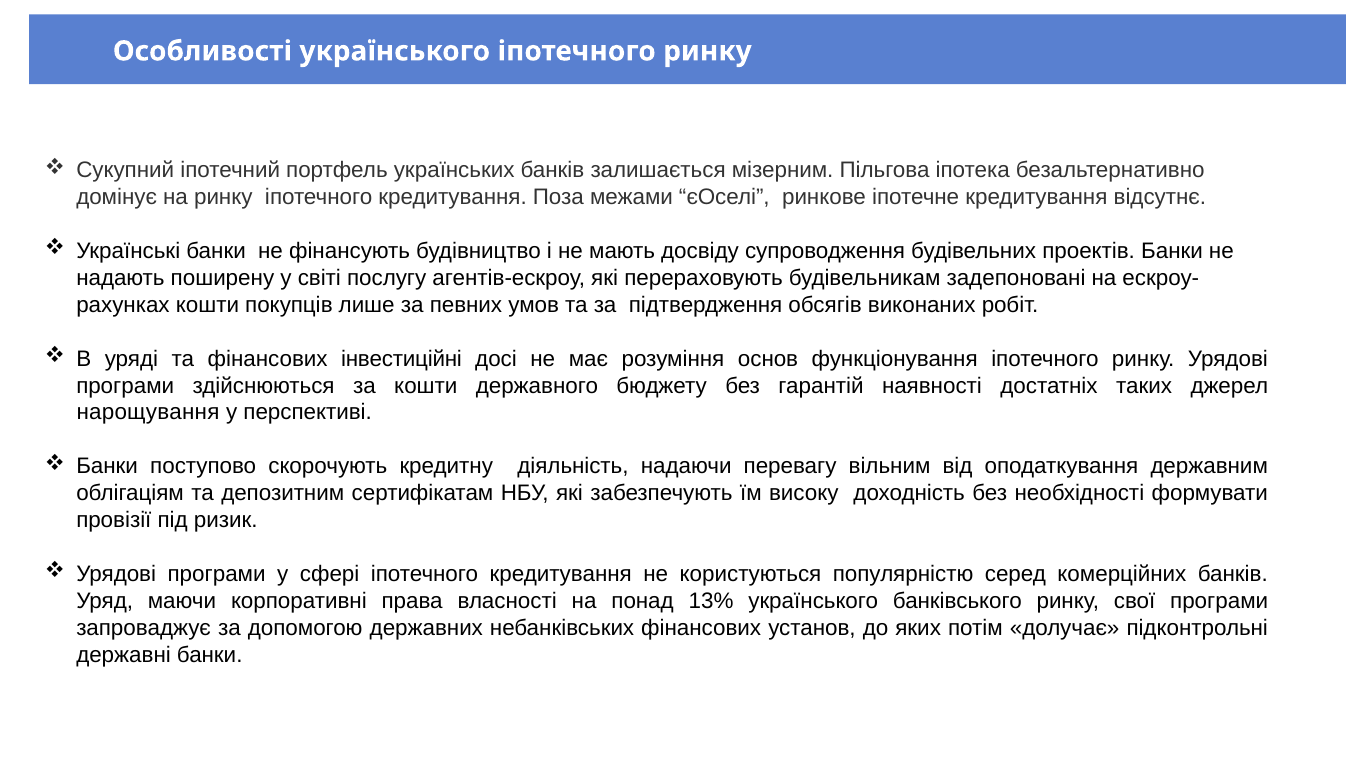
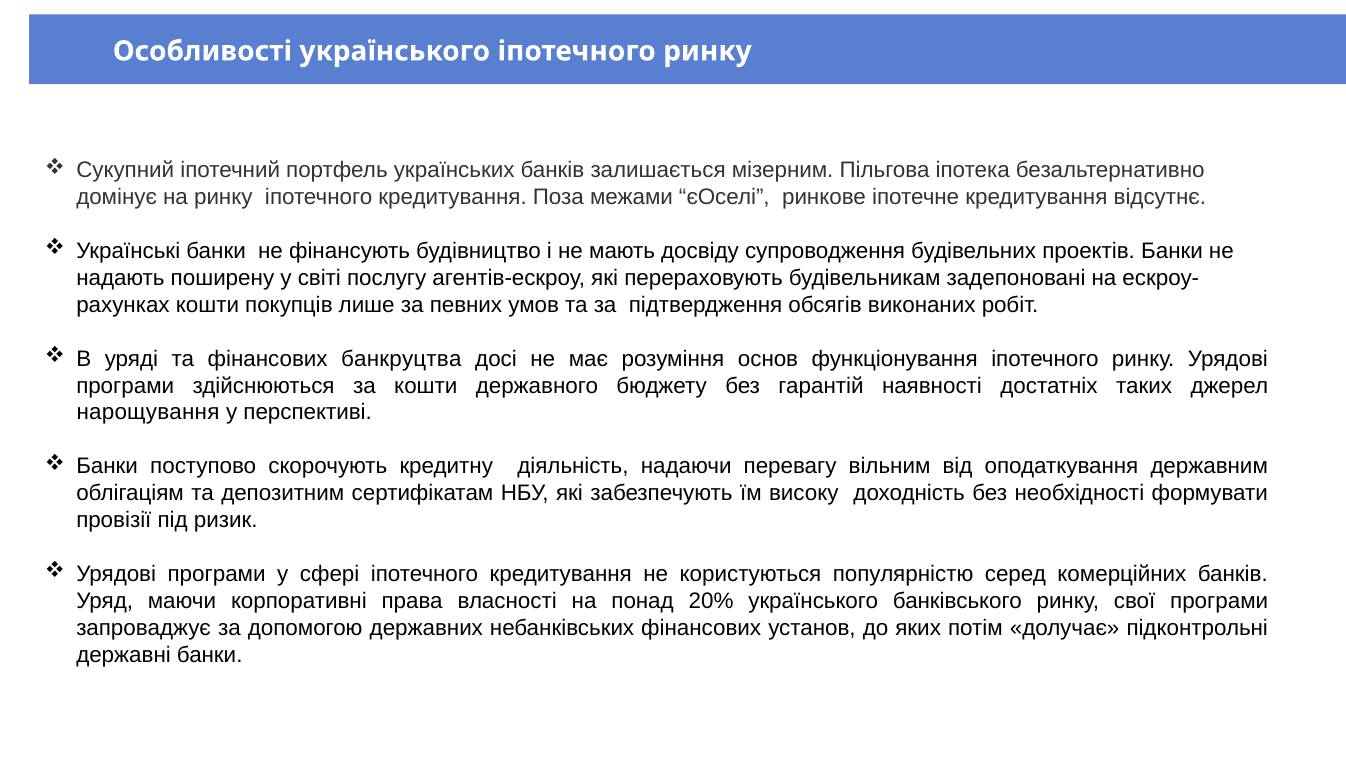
інвестиційні: інвестиційні -> банкруцтва (401, 359)
13%: 13% -> 20% (711, 601)
